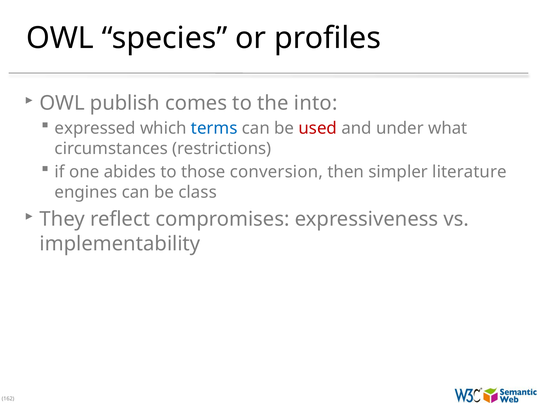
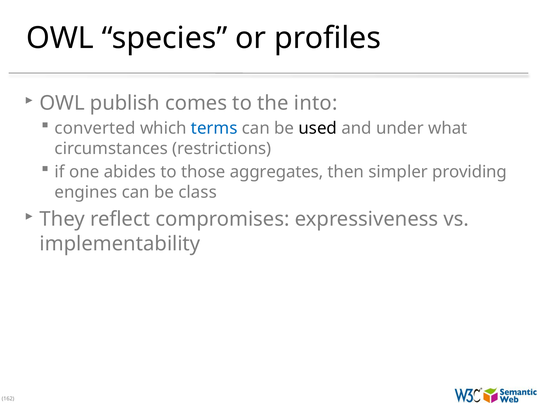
expressed: expressed -> converted (95, 128)
used colour: red -> black (318, 128)
conversion: conversion -> aggregates (277, 172)
literature: literature -> providing (470, 172)
